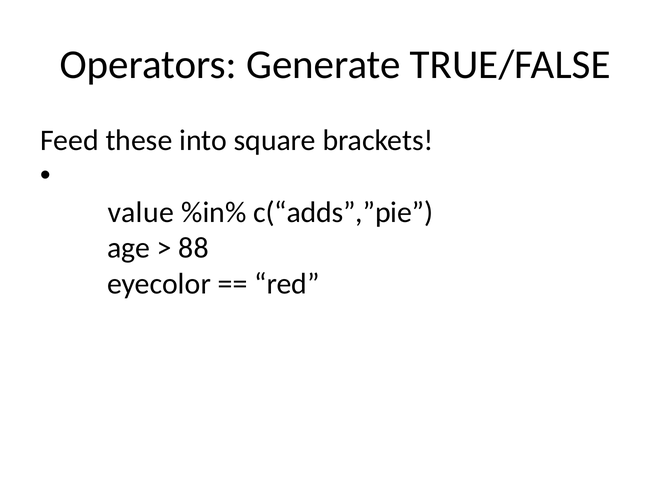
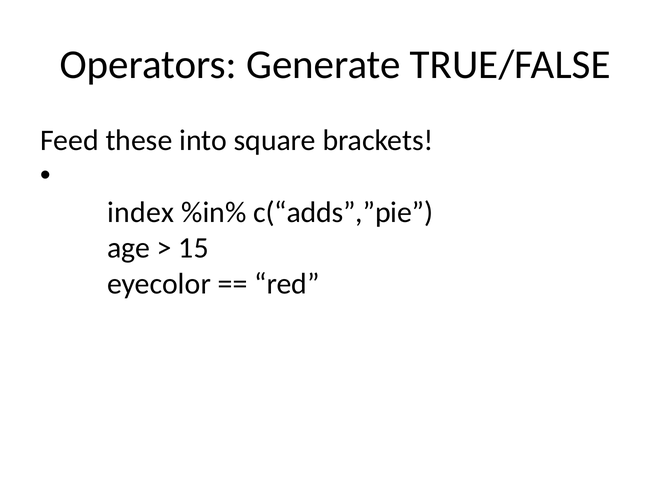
value: value -> index (141, 212)
88: 88 -> 15 (194, 248)
